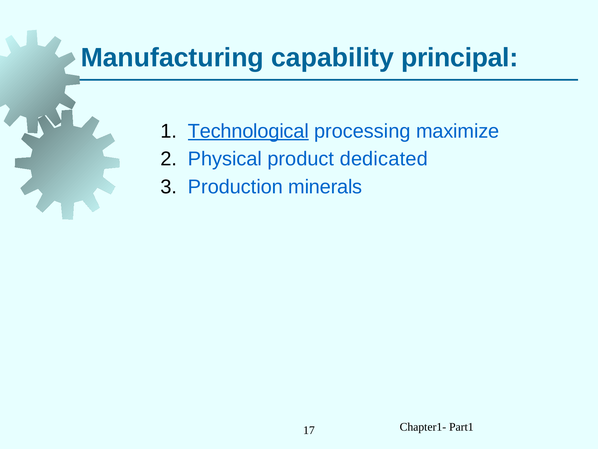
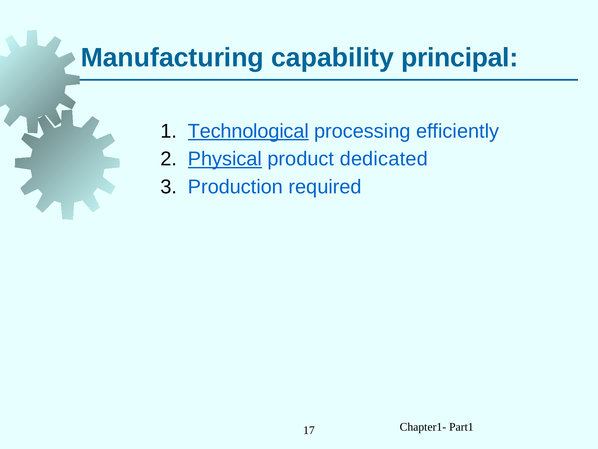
maximize: maximize -> efficiently (458, 131)
Physical underline: none -> present (225, 159)
minerals: minerals -> required (325, 187)
